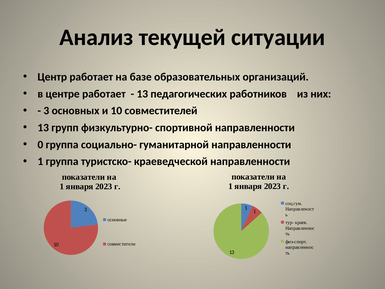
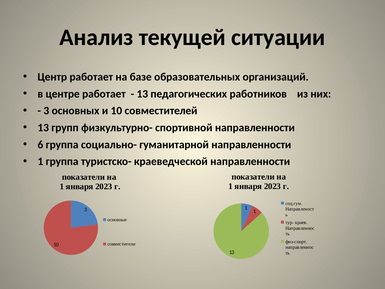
0: 0 -> 6 (40, 144)
